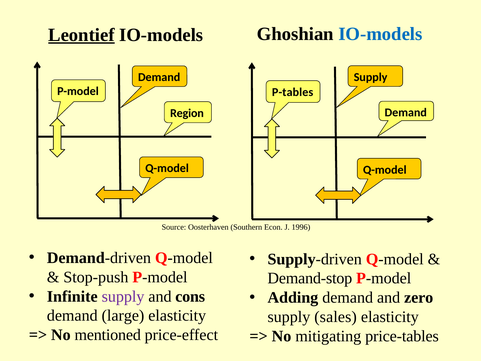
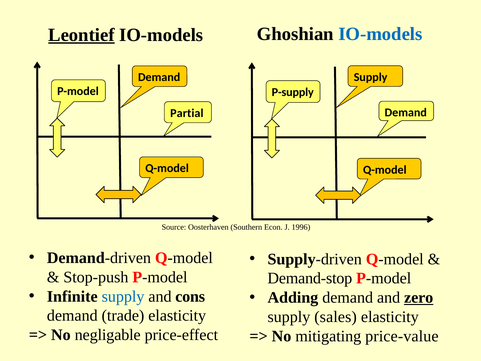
P-tables: P-tables -> P-supply (293, 92)
Region: Region -> Partial (187, 113)
supply colour: purple -> blue (123, 296)
zero underline: none -> present (419, 297)
large: large -> trade (123, 315)
mentioned: mentioned -> negligable (108, 335)
price-tables: price-tables -> price-value (402, 336)
